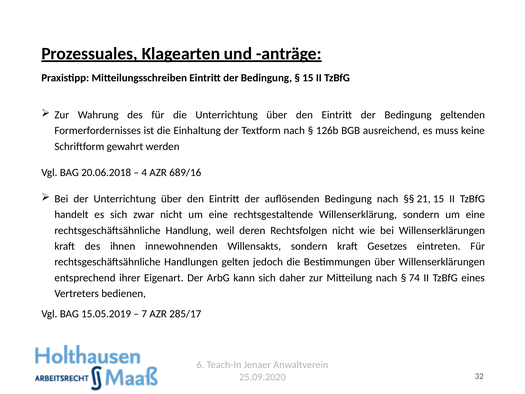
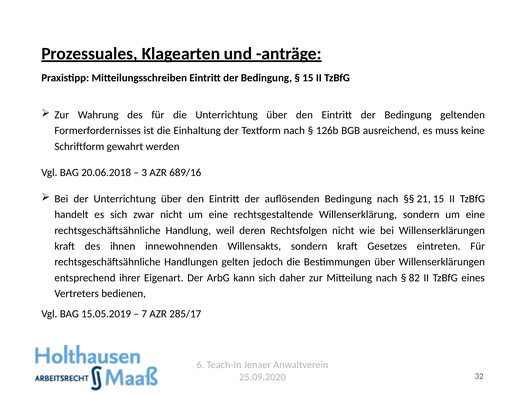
4: 4 -> 3 (144, 173)
74: 74 -> 82 (414, 278)
